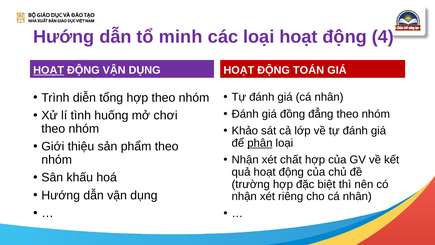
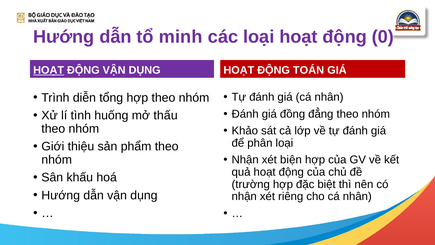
4: 4 -> 0 (383, 37)
chơi: chơi -> thấu (166, 115)
phân underline: present -> none (260, 143)
chất: chất -> biện (291, 160)
